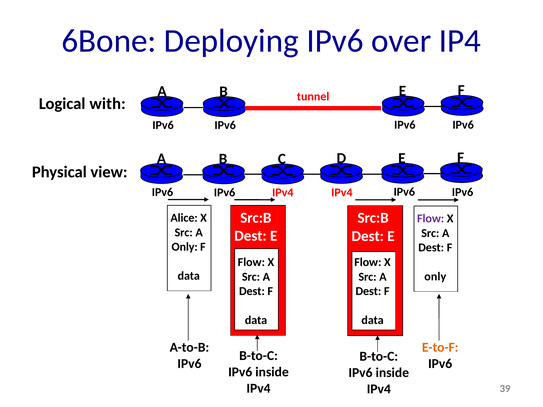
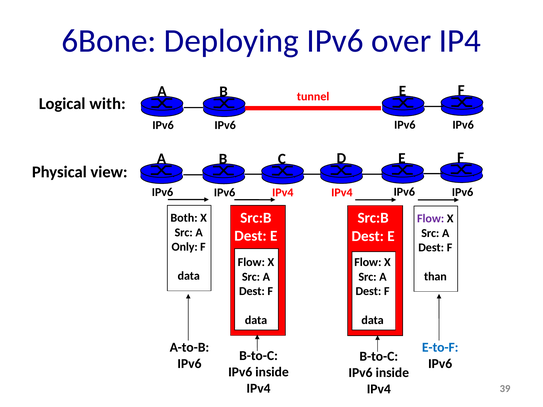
Alice: Alice -> Both (184, 218)
only: only -> than (435, 277)
E-to-F colour: orange -> blue (440, 348)
